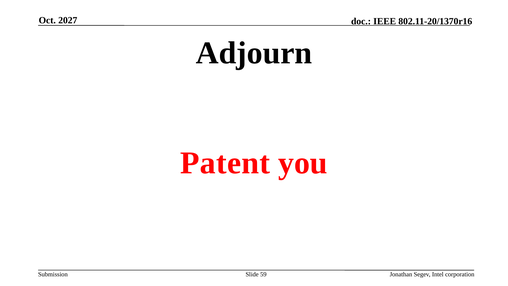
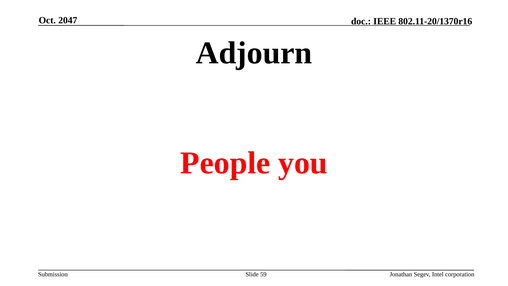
2027: 2027 -> 2047 (68, 20)
Patent: Patent -> People (225, 163)
